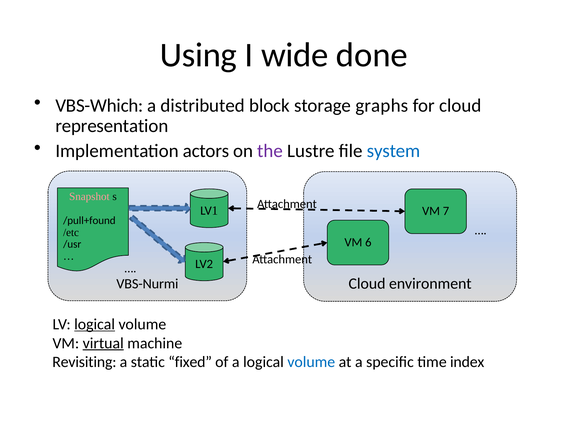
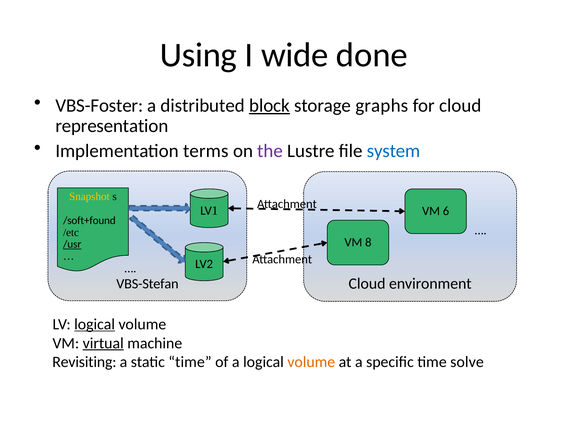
VBS-Which: VBS-Which -> VBS-Foster (99, 105)
block underline: none -> present (269, 105)
actors: actors -> terms (206, 151)
Snapshot colour: pink -> yellow (89, 197)
7: 7 -> 6 (446, 211)
/pull+found: /pull+found -> /soft+found (89, 220)
6: 6 -> 8 (368, 242)
/usr underline: none -> present (72, 244)
VBS-Nurmi: VBS-Nurmi -> VBS-Stefan (147, 284)
static fixed: fixed -> time (190, 362)
volume colour: blue -> orange (311, 362)
index: index -> solve (467, 362)
